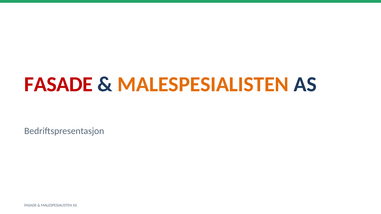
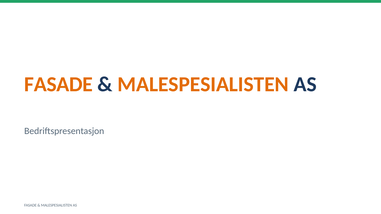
FASADE colour: red -> orange (59, 85)
